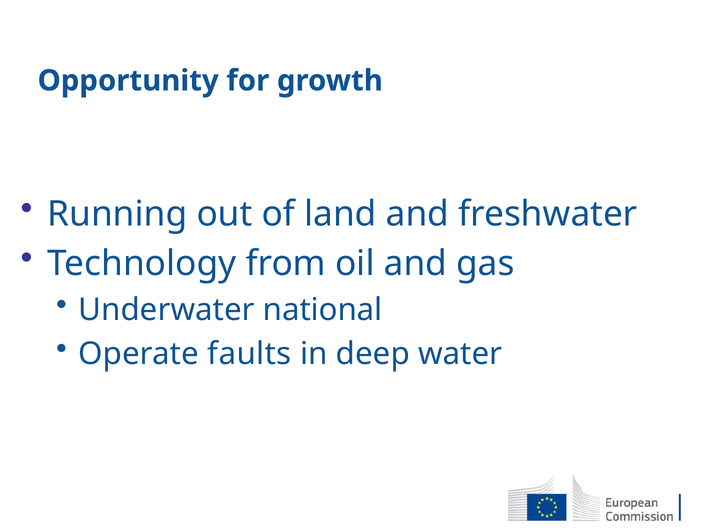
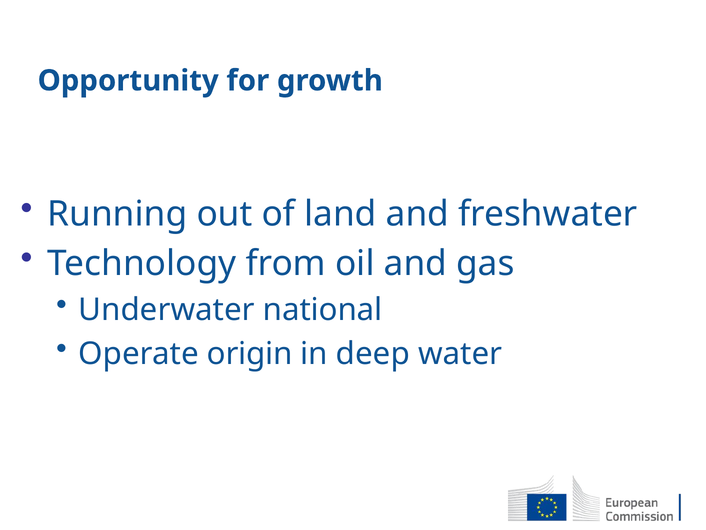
faults: faults -> origin (250, 353)
